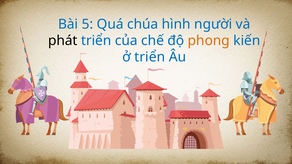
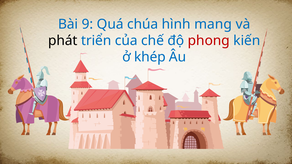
5: 5 -> 9 (87, 24)
người: người -> mang (213, 24)
phong colour: orange -> red (209, 41)
ở triển: triển -> khép (150, 57)
